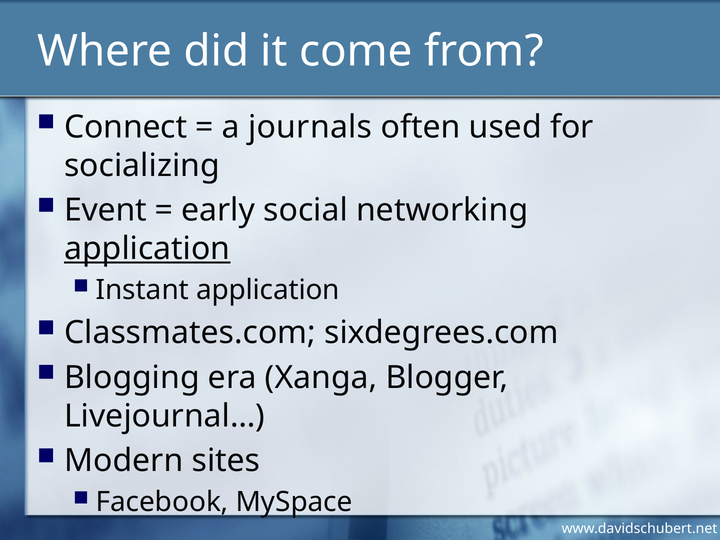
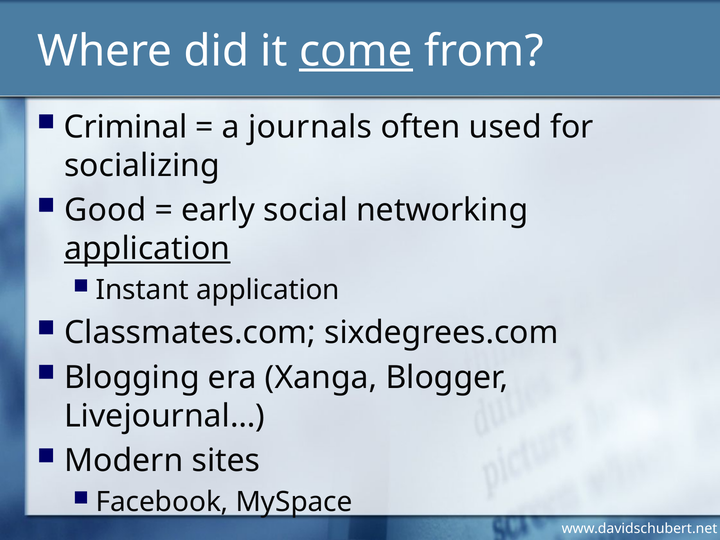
come underline: none -> present (356, 51)
Connect: Connect -> Criminal (126, 127)
Event: Event -> Good (105, 210)
